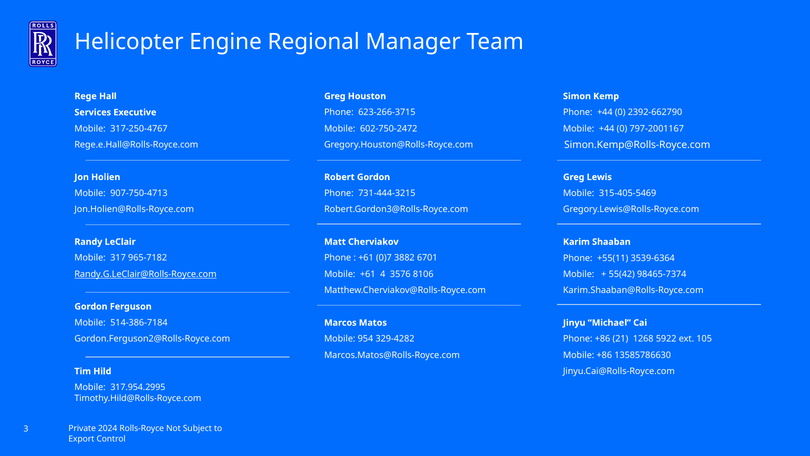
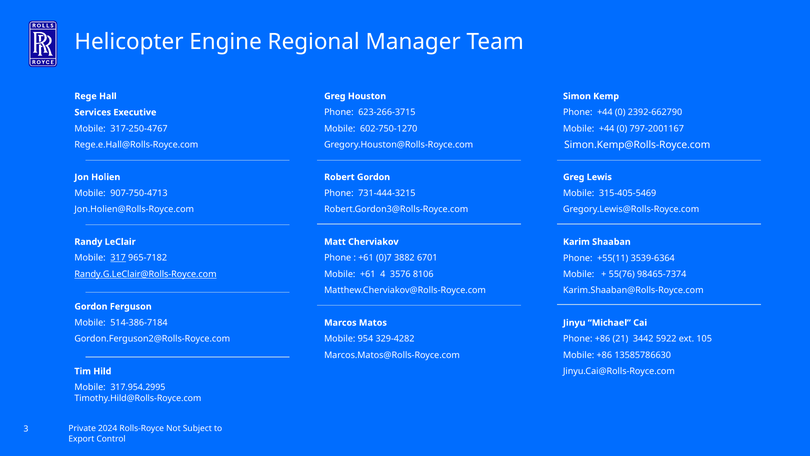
602-750-2472: 602-750-2472 -> 602-750-1270 (389, 128)
317 underline: none -> present (118, 258)
55(42: 55(42 -> 55(76 (622, 274)
1268: 1268 -> 3442 (643, 339)
